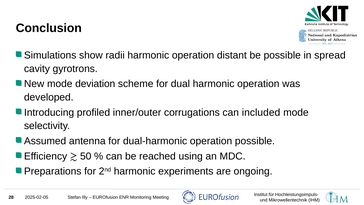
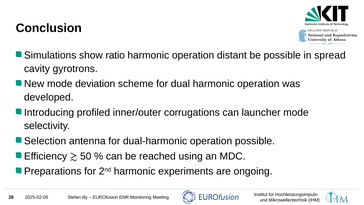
radii: radii -> ratio (115, 55)
included: included -> launcher (261, 112)
Assumed: Assumed -> Selection (45, 141)
